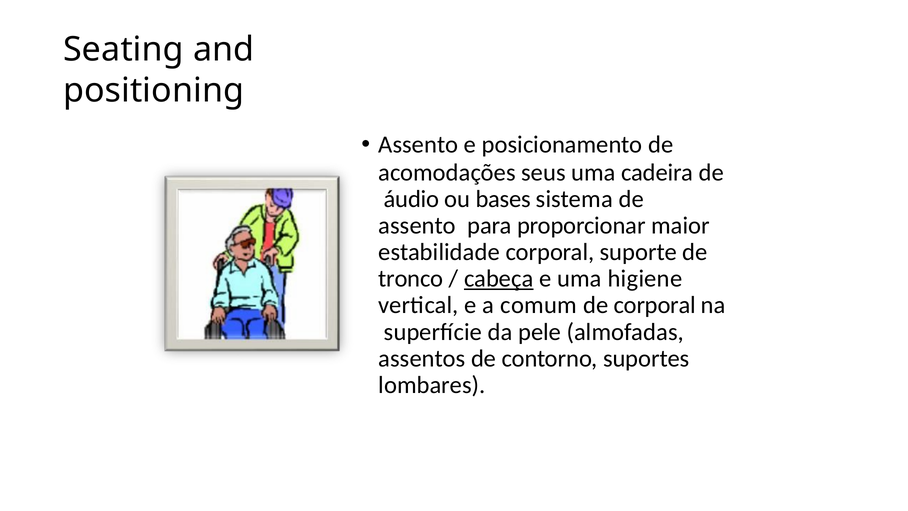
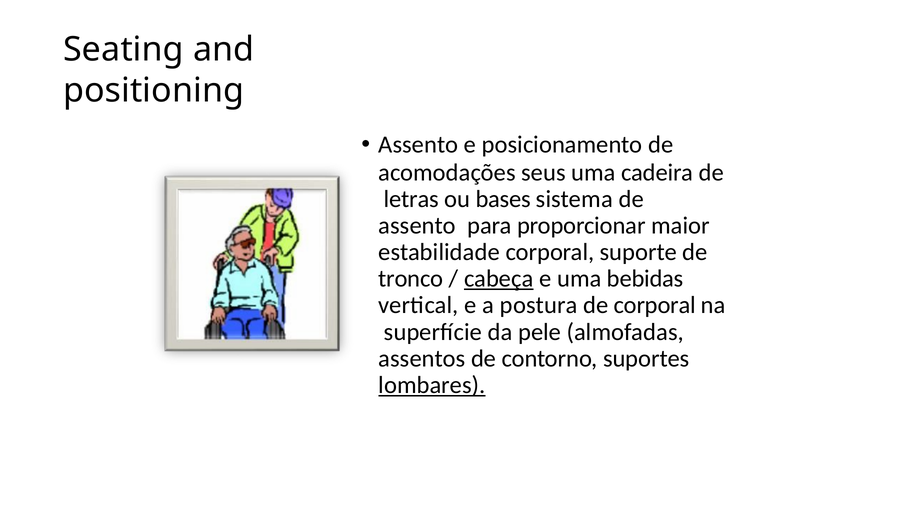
áudio: áudio -> letras (411, 199)
higiene: higiene -> bebidas (645, 279)
comum: comum -> postura (539, 305)
lombares underline: none -> present (432, 385)
